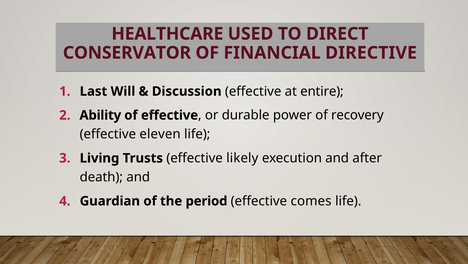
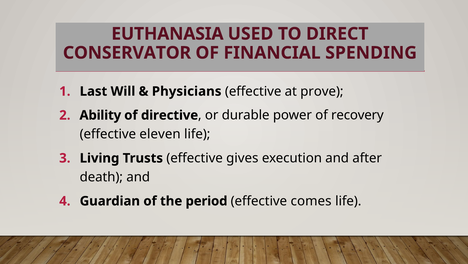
HEALTHCARE: HEALTHCARE -> EUTHANASIA (167, 34)
DIRECTIVE: DIRECTIVE -> SPENDING (371, 53)
Discussion: Discussion -> Physicians (187, 91)
entire: entire -> prove (322, 91)
of effective: effective -> directive (170, 115)
likely: likely -> gives (242, 158)
